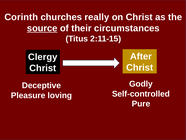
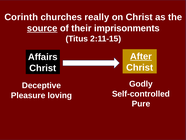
circumstances: circumstances -> imprisonments (127, 28)
After underline: none -> present (141, 56)
Clergy: Clergy -> Affairs (43, 57)
